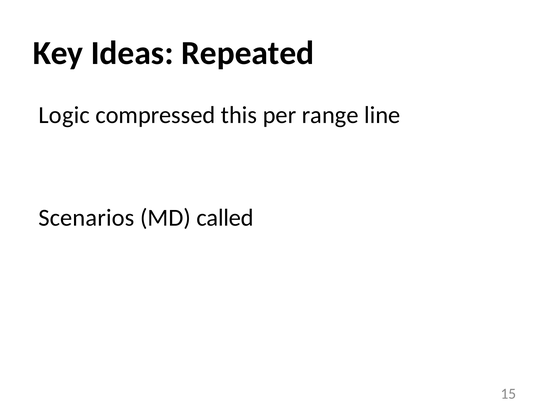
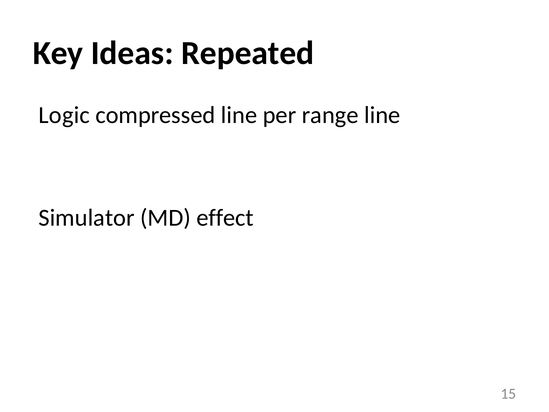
compressed this: this -> line (239, 115)
Scenarios: Scenarios -> Simulator (87, 218)
called: called -> effect (225, 218)
